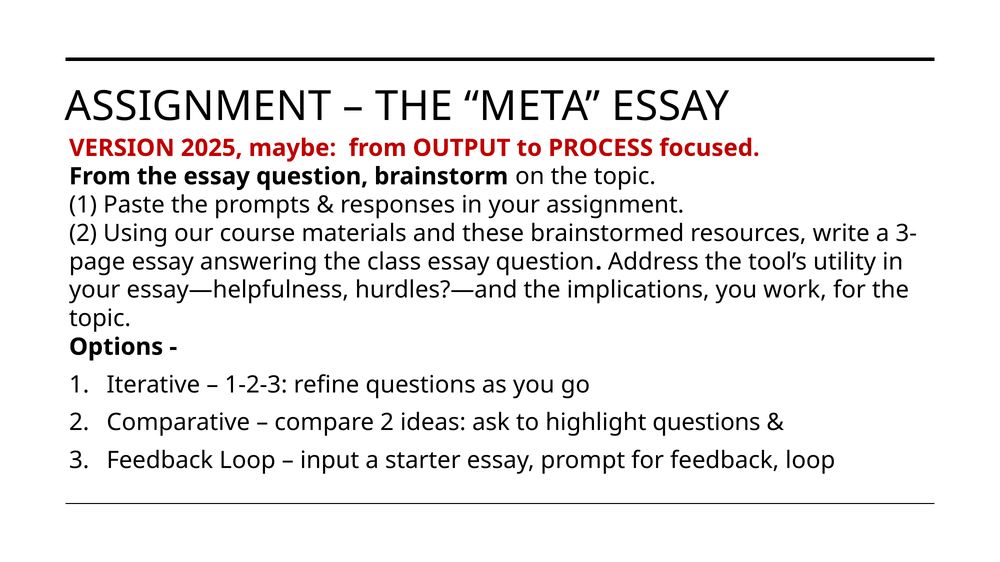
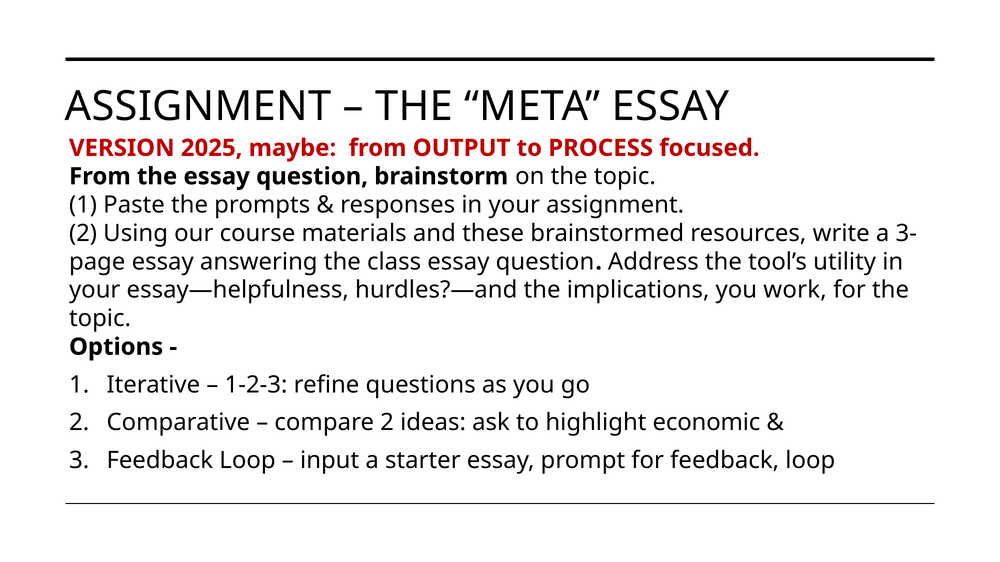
highlight questions: questions -> economic (706, 423)
